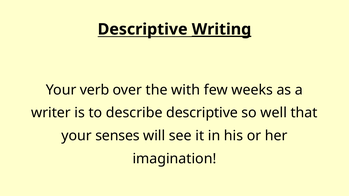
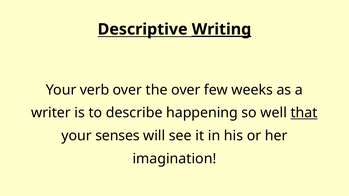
the with: with -> over (186, 90)
describe descriptive: descriptive -> happening (202, 113)
that underline: none -> present (304, 113)
